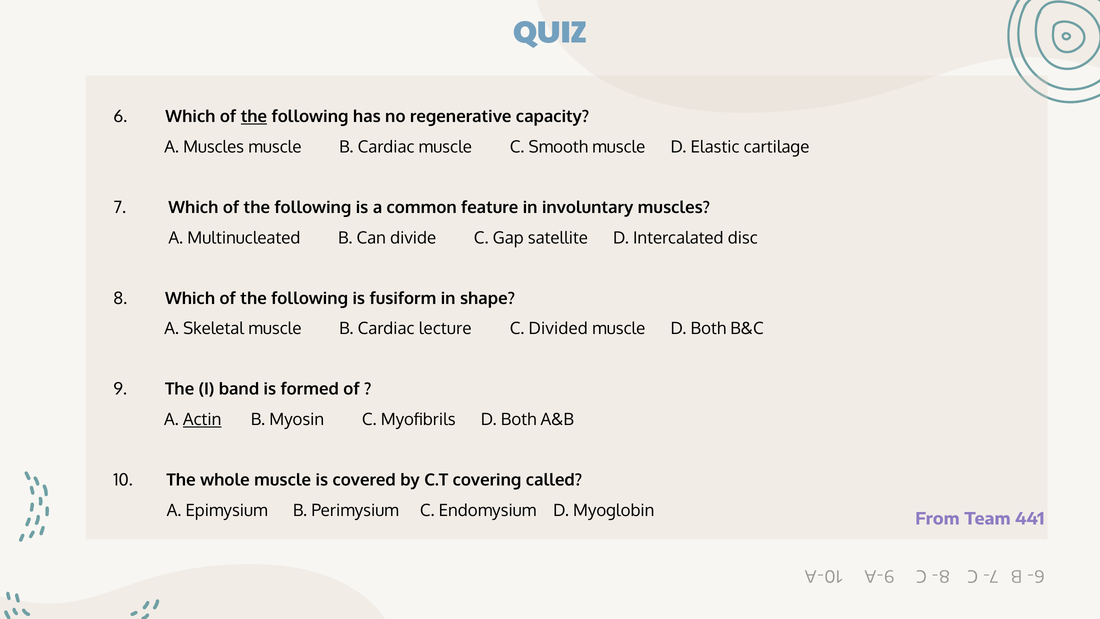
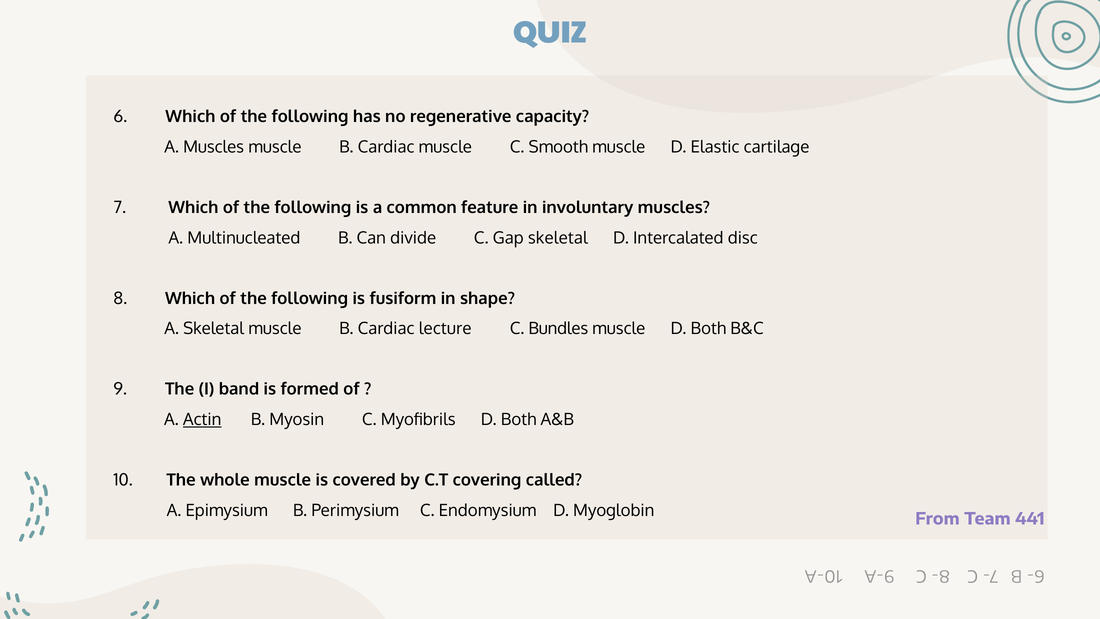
the underline: present -> none (254, 117)
Gap satellite: satellite -> skeletal (558, 238)
Divided: Divided -> Bundles (558, 329)
